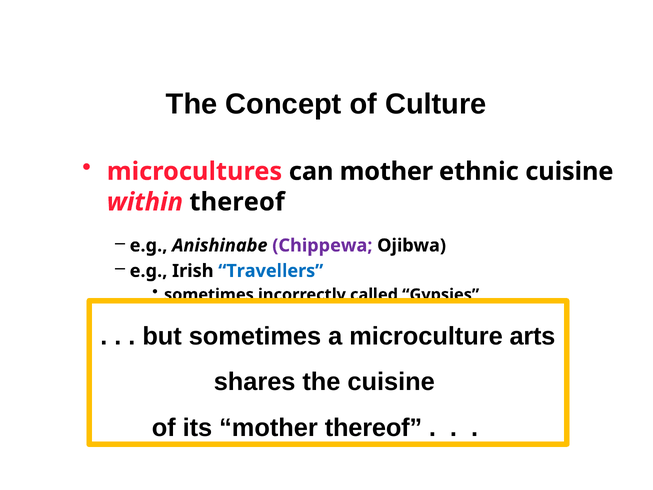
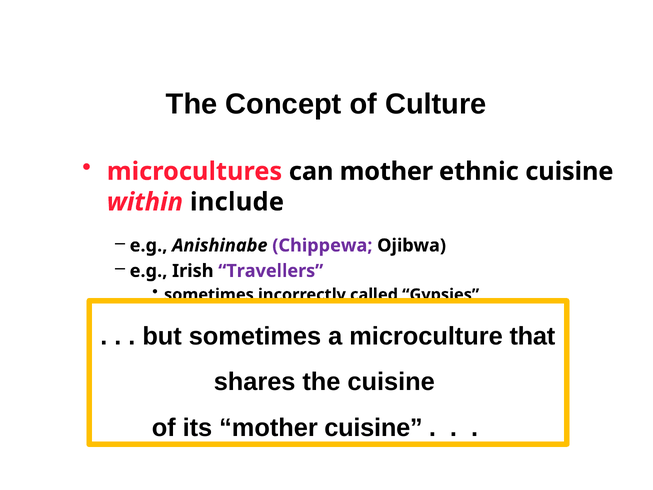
within thereof: thereof -> include (237, 202)
Travellers colour: blue -> purple (271, 271)
arts: arts -> that (532, 336)
mother thereof: thereof -> cuisine (374, 428)
